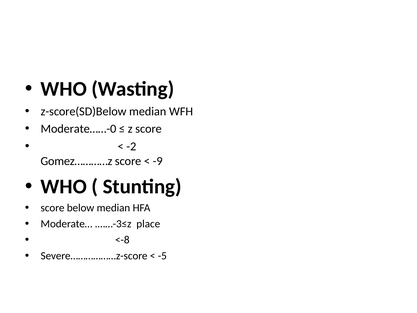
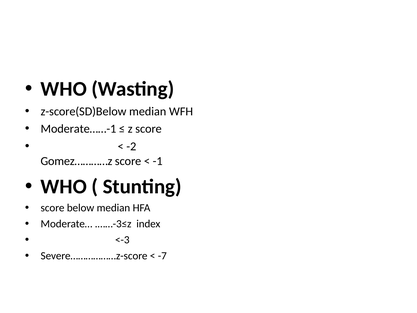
Moderate……-0: Moderate……-0 -> Moderate……-1 (78, 129)
-9: -9 -> -1 (158, 161)
place: place -> index (148, 224)
<-8: <-8 -> <-3 (122, 240)
-5: -5 -> -7 (162, 256)
